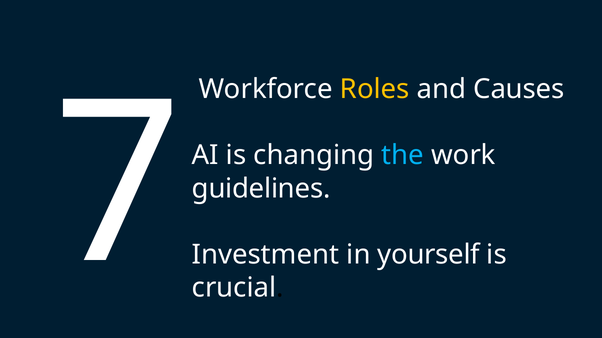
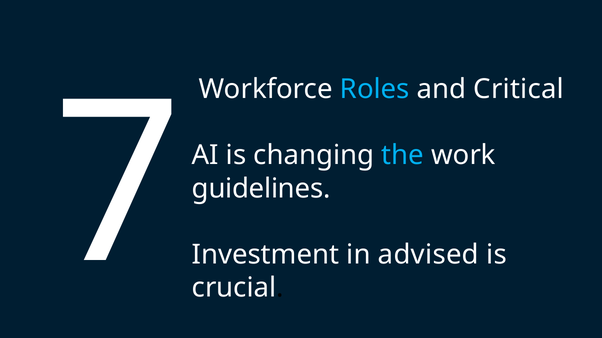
Roles colour: yellow -> light blue (375, 89)
Causes: Causes -> Critical (519, 89)
yourself: yourself -> advised (428, 255)
